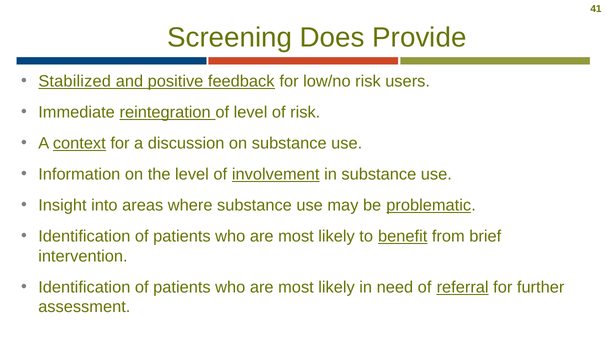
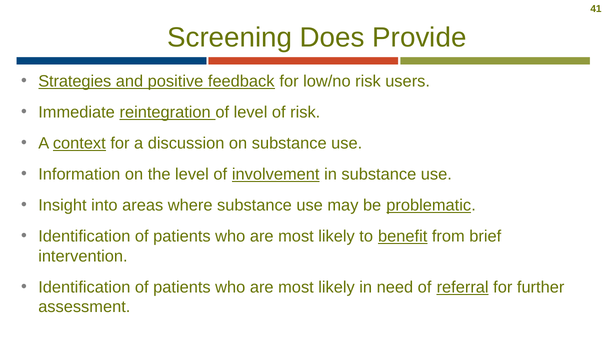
Stabilized: Stabilized -> Strategies (75, 81)
